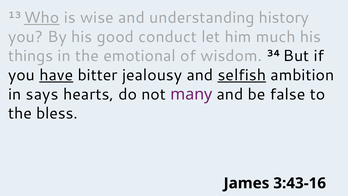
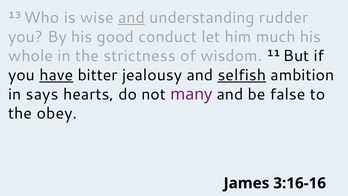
Who underline: present -> none (42, 18)
and underline: none -> present (131, 18)
history: history -> rudder (284, 18)
things: things -> whole (31, 56)
emotional: emotional -> strictness (140, 56)
34: 34 -> 11 (274, 53)
bless: bless -> obey (57, 113)
3:43-16: 3:43-16 -> 3:16-16 (300, 183)
